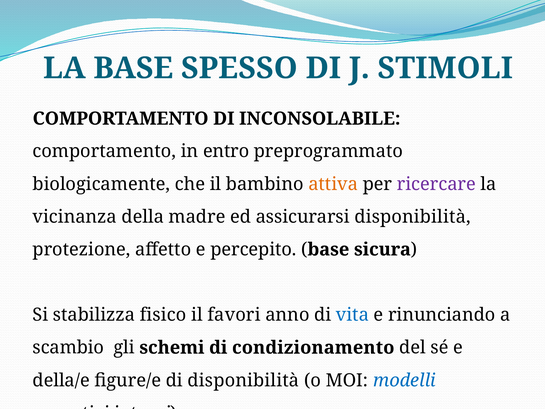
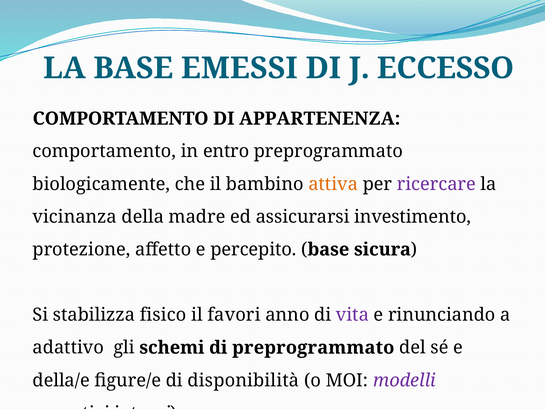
SPESSO: SPESSO -> EMESSI (239, 68)
STIMOLI: STIMOLI -> ECCESSO (445, 68)
INCONSOLABILE: INCONSOLABILE -> APPARTENENZA (320, 119)
assicurarsi disponibilità: disponibilità -> investimento (413, 217)
vita colour: blue -> purple (352, 315)
scambio: scambio -> adattivo (68, 347)
di condizionamento: condizionamento -> preprogrammato (313, 347)
modelli colour: blue -> purple (404, 380)
